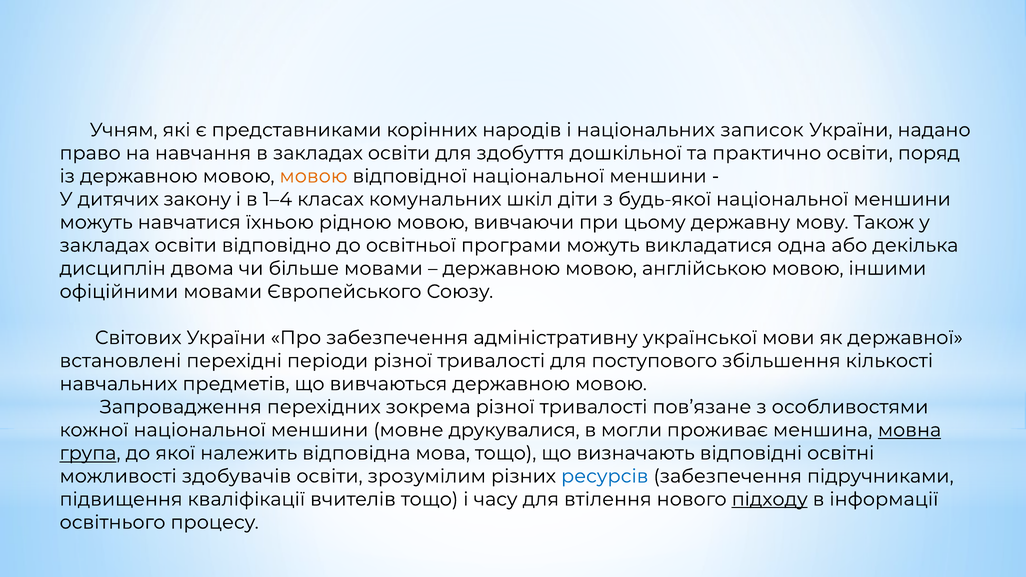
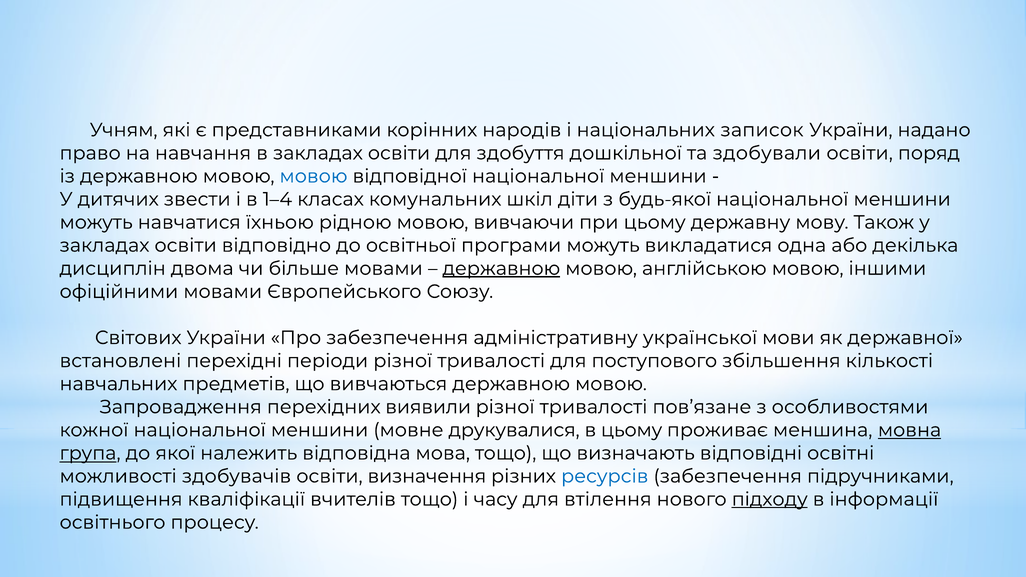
практично: практично -> здобували (767, 153)
мовою colour: orange -> blue (313, 176)
закону: закону -> звести (197, 199)
державною underline: none -> present (501, 269)
зокрема: зокрема -> виявили (428, 407)
в могли: могли -> цьому (632, 430)
зрозумілим: зрозумілим -> визначення (427, 476)
